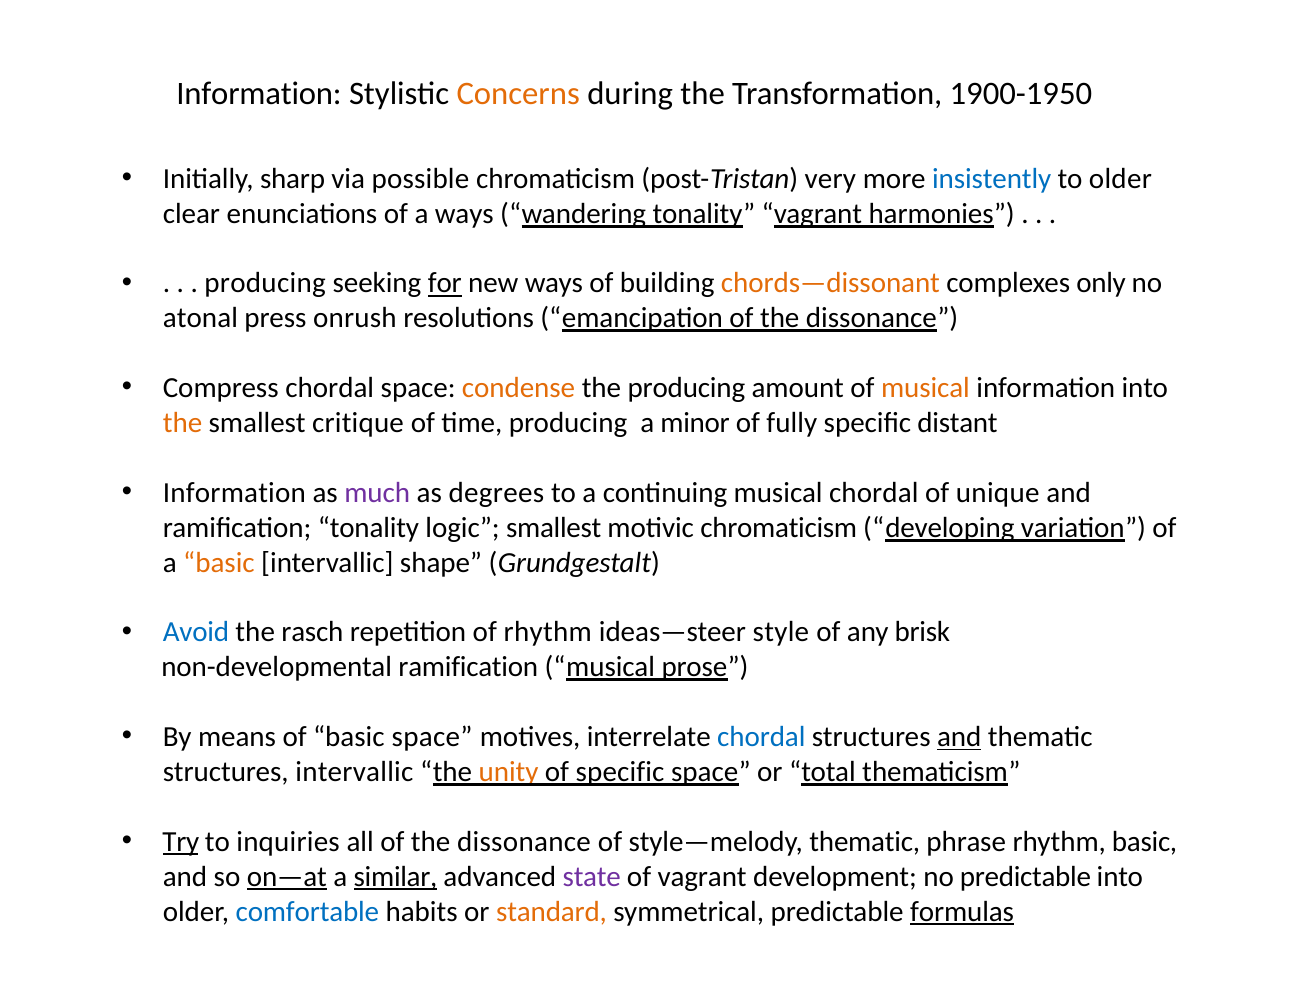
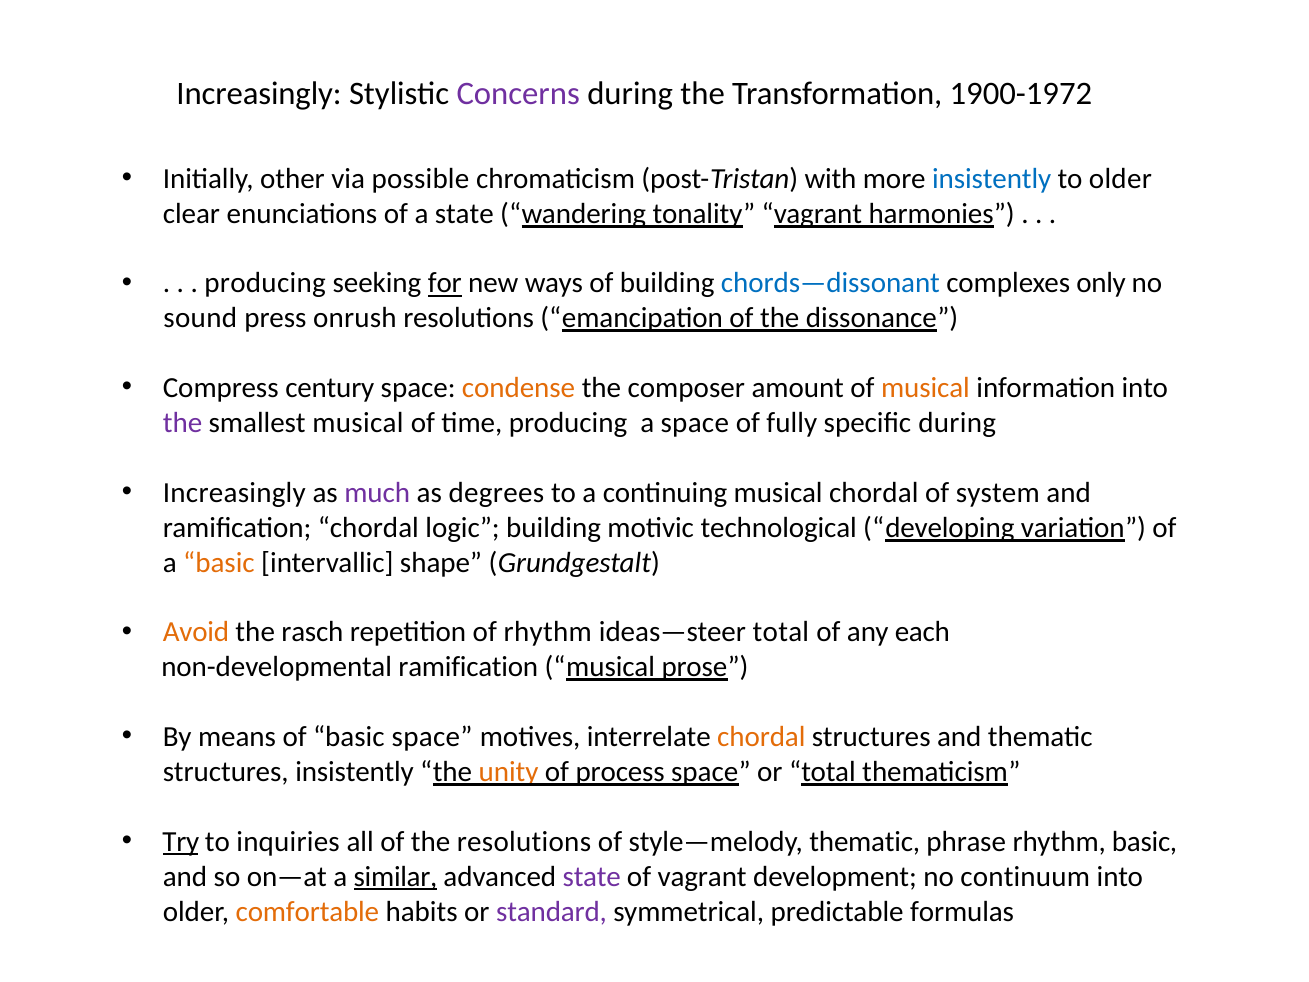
Information: Information -> Increasingly (259, 94)
Concerns colour: orange -> purple (518, 94)
1900-1950: 1900-1950 -> 1900-1972 (1021, 94)
sharp: sharp -> other (292, 179)
very: very -> with (831, 179)
a ways: ways -> state (464, 213)
chords—dissonant colour: orange -> blue (830, 283)
atonal: atonal -> sound (200, 318)
Compress chordal: chordal -> century (330, 388)
the producing: producing -> composer (686, 388)
the colour: orange -> purple (183, 423)
smallest critique: critique -> musical (358, 423)
a minor: minor -> space (695, 423)
specific distant: distant -> during (957, 423)
Information: Information -> Increasingly (234, 493)
unique: unique -> system (998, 493)
ramification tonality: tonality -> chordal (368, 527)
logic smallest: smallest -> building (554, 527)
motivic chromaticism: chromaticism -> technological (779, 527)
Avoid colour: blue -> orange (196, 632)
ideas—steer style: style -> total (781, 632)
brisk: brisk -> each (922, 632)
chordal colour: blue -> orange (761, 737)
and underline: present -> none (959, 737)
structures intervallic: intervallic -> insistently (355, 772)
of specific: specific -> process (620, 772)
all of the dissonance: dissonance -> resolutions (524, 841)
on—at underline: present -> none (287, 876)
no predictable: predictable -> continuum (1025, 876)
comfortable colour: blue -> orange (307, 911)
standard colour: orange -> purple (552, 911)
formulas underline: present -> none (962, 911)
